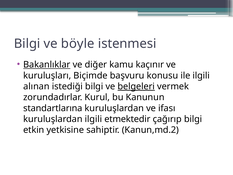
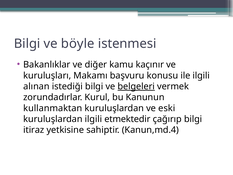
Bakanlıklar underline: present -> none (47, 65)
Biçimde: Biçimde -> Makamı (91, 75)
standartlarına: standartlarına -> kullanmaktan (53, 108)
ifası: ifası -> eski (167, 108)
etkin: etkin -> itiraz (34, 130)
Kanun,md.2: Kanun,md.2 -> Kanun,md.4 (150, 130)
